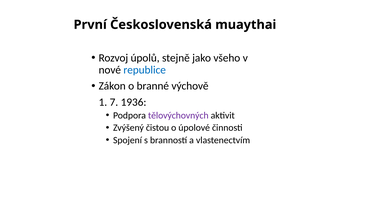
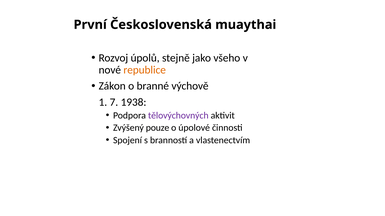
republice colour: blue -> orange (145, 70)
1936: 1936 -> 1938 (134, 102)
čistou: čistou -> pouze (158, 128)
